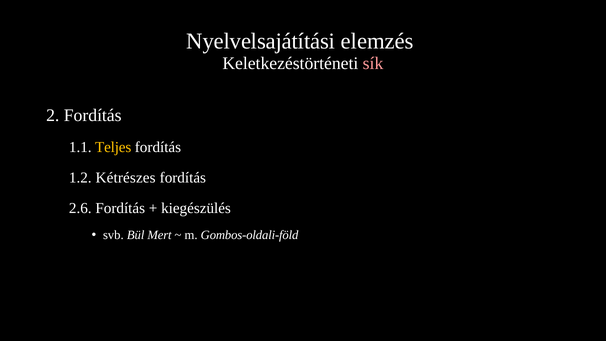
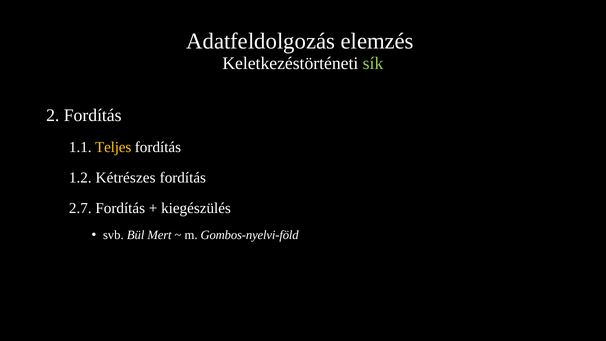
Nyelvelsajátítási: Nyelvelsajátítási -> Adatfeldolgozás (261, 41)
sík colour: pink -> light green (373, 63)
2.6: 2.6 -> 2.7 (80, 208)
Gombos-oldali-föld: Gombos-oldali-föld -> Gombos-nyelvi-föld (250, 235)
